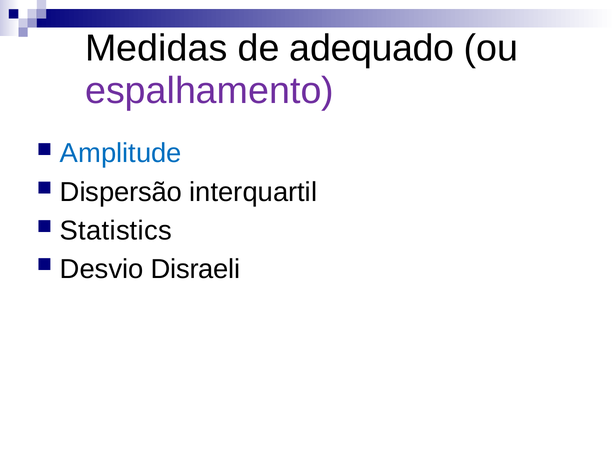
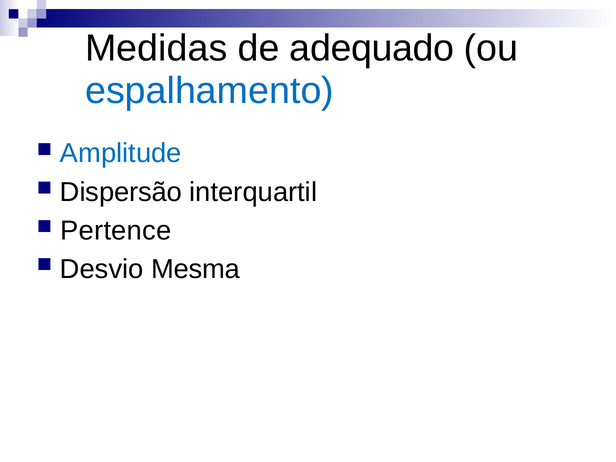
espalhamento colour: purple -> blue (210, 91)
Statistics: Statistics -> Pertence (116, 231)
Disraeli: Disraeli -> Mesma (195, 269)
